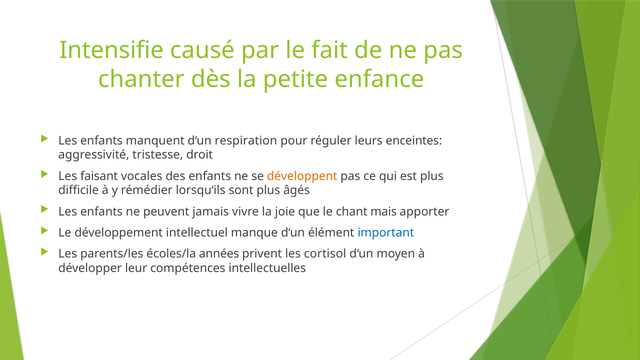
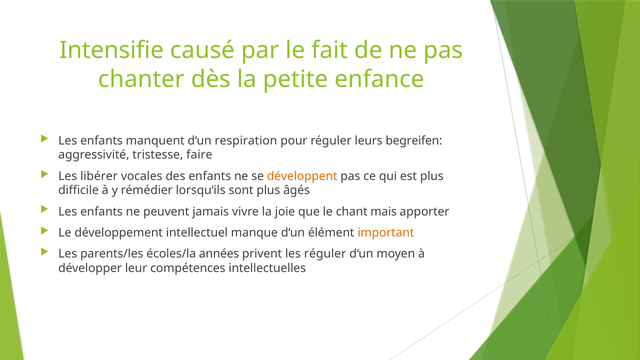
enceintes: enceintes -> begreifen (414, 141)
droit: droit -> faire (199, 155)
faisant: faisant -> libérer (99, 176)
important colour: blue -> orange (386, 233)
les cortisol: cortisol -> réguler (325, 254)
